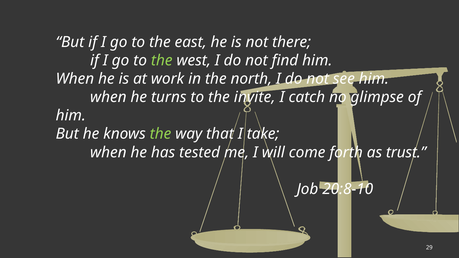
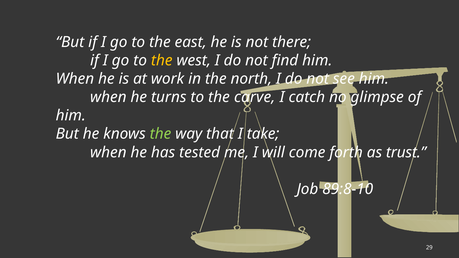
the colour: light green -> yellow (162, 61)
invite: invite -> carve (255, 97)
20:8-10: 20:8-10 -> 89:8-10 (348, 189)
